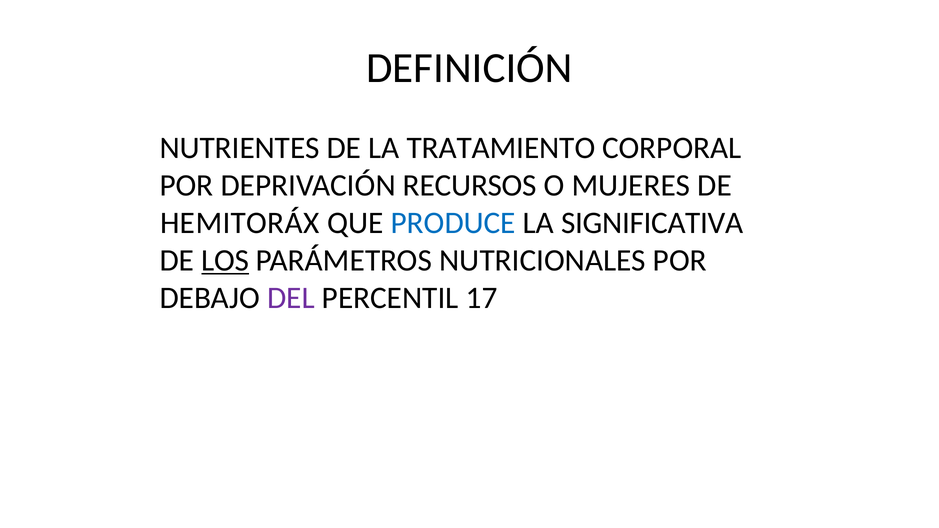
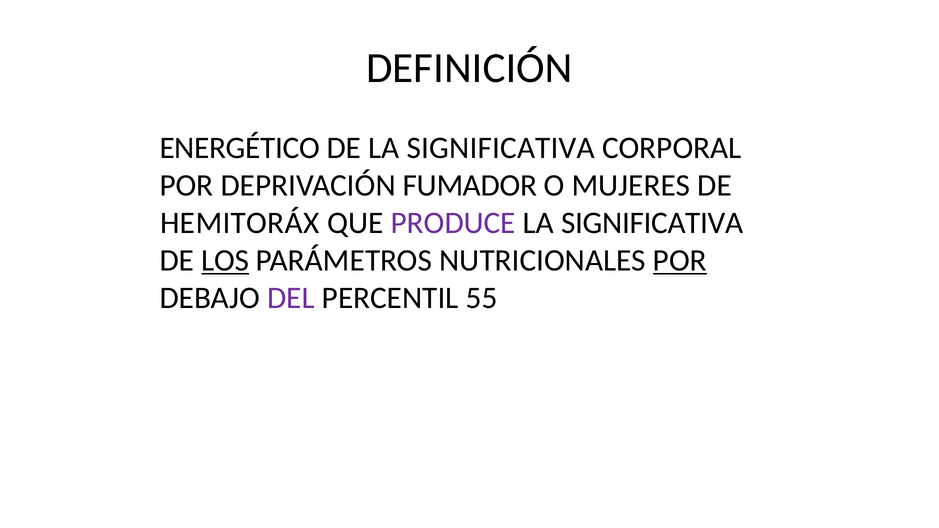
NUTRIENTES: NUTRIENTES -> ENERGÉTICO (240, 148)
DE LA TRATAMIENTO: TRATAMIENTO -> SIGNIFICATIVA (501, 148)
RECURSOS: RECURSOS -> FUMADOR (470, 185)
PRODUCE colour: blue -> purple (453, 223)
POR underline: none -> present (680, 260)
17: 17 -> 55 (482, 298)
